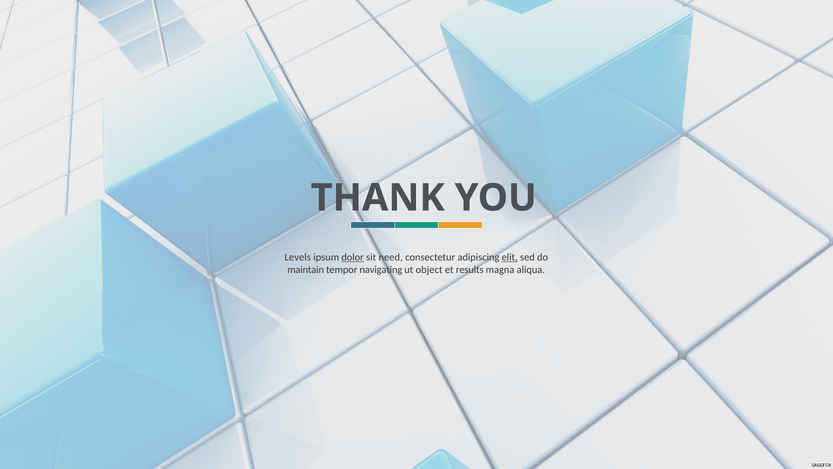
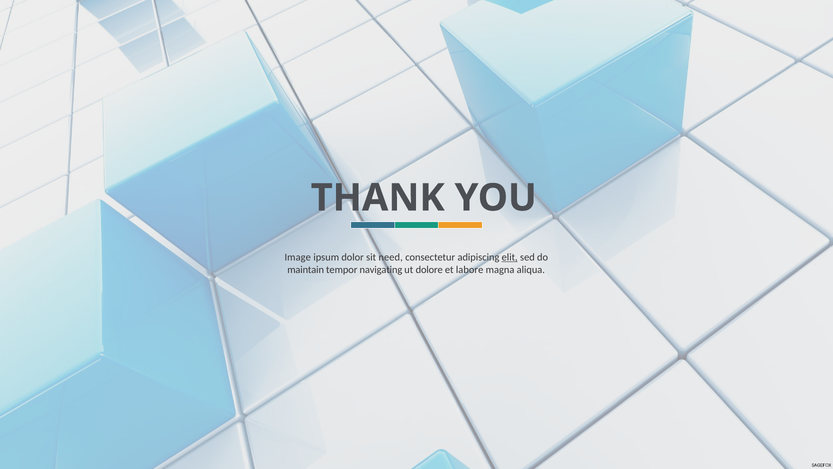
Levels: Levels -> Image (298, 257)
dolor underline: present -> none (353, 257)
object: object -> dolore (429, 270)
results: results -> labore (470, 270)
